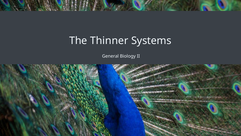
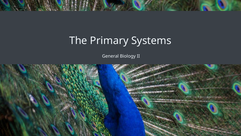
Thinner: Thinner -> Primary (109, 41)
